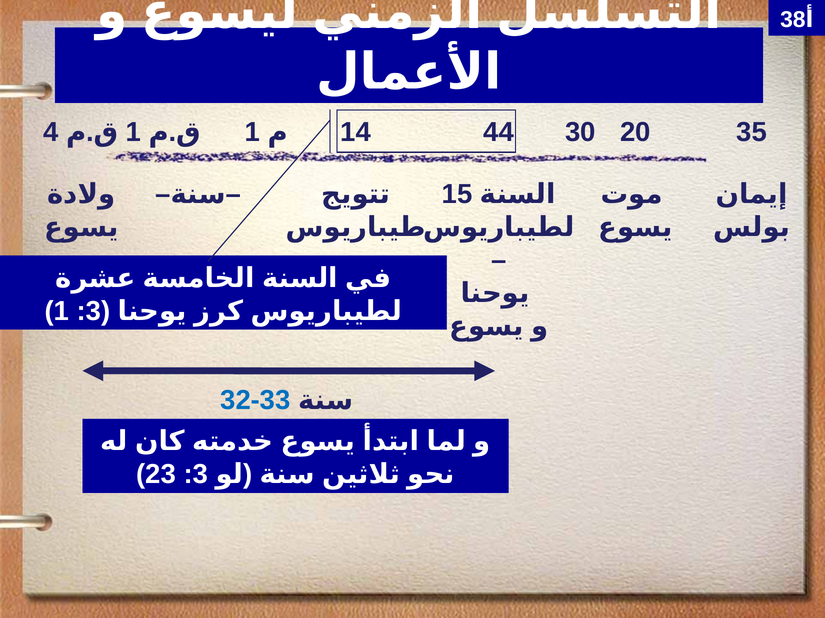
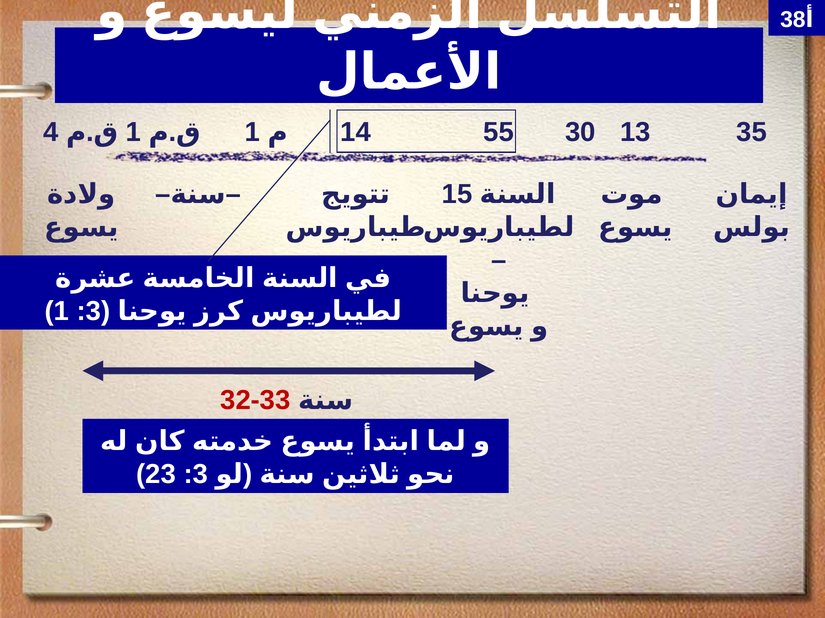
44: 44 -> 55 (499, 133)
20: 20 -> 13 (635, 133)
32-33 colour: blue -> red (255, 401)
